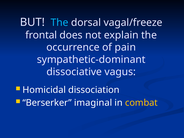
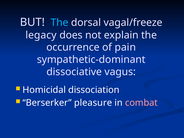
frontal: frontal -> legacy (41, 35)
imaginal: imaginal -> pleasure (93, 103)
combat colour: yellow -> pink (141, 103)
